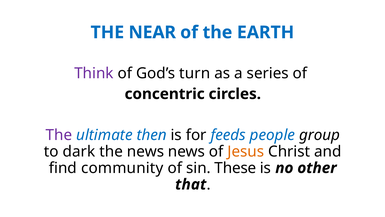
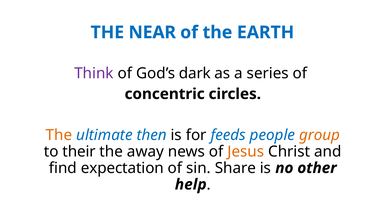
turn: turn -> dark (195, 73)
The colour: purple -> orange (59, 135)
group colour: black -> orange (319, 135)
dark: dark -> their (79, 151)
the news: news -> away (145, 151)
community: community -> expectation (122, 168)
These: These -> Share (235, 168)
that: that -> help (191, 184)
